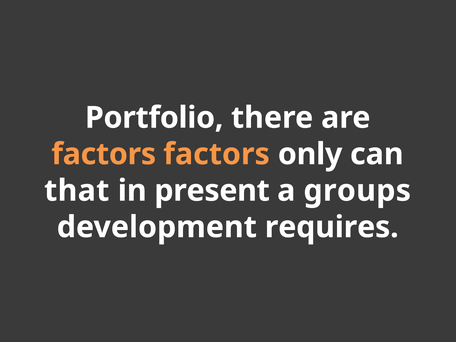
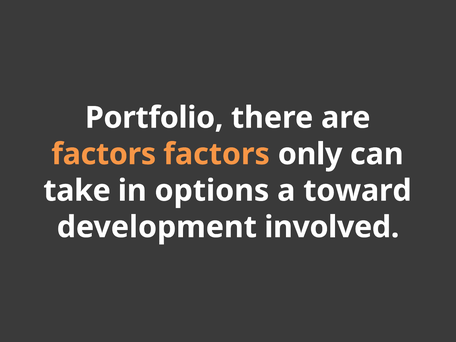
that: that -> take (77, 191)
present: present -> options (212, 191)
groups: groups -> toward (357, 191)
requires: requires -> involved (332, 227)
